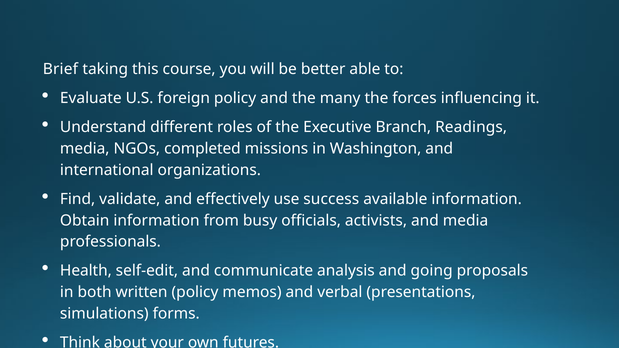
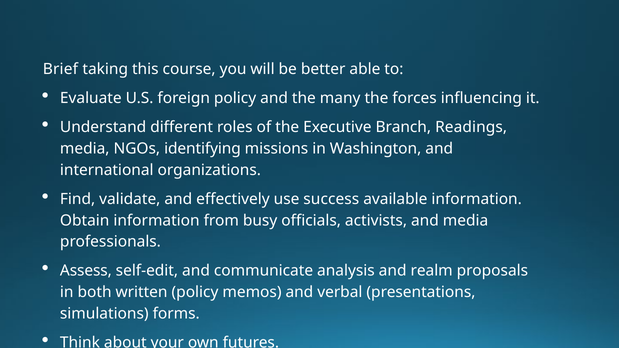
completed: completed -> identifying (202, 149)
Health: Health -> Assess (86, 271)
going: going -> realm (432, 271)
